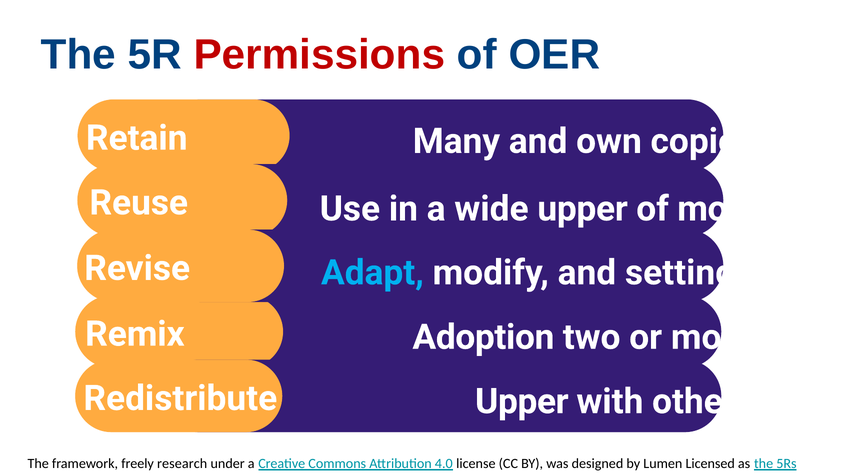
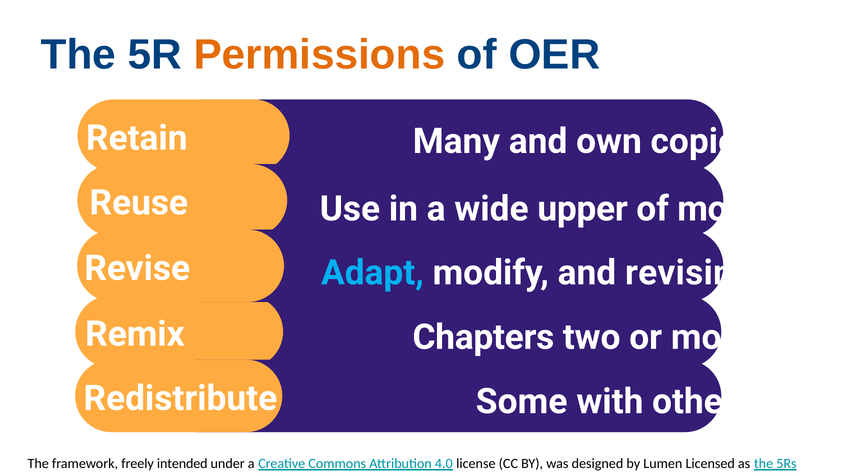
Permissions colour: red -> orange (319, 55)
settings: settings -> revising (689, 273)
Adoption: Adoption -> Chapters (483, 338)
Upper: Upper -> Some (522, 402)
research: research -> intended (182, 464)
